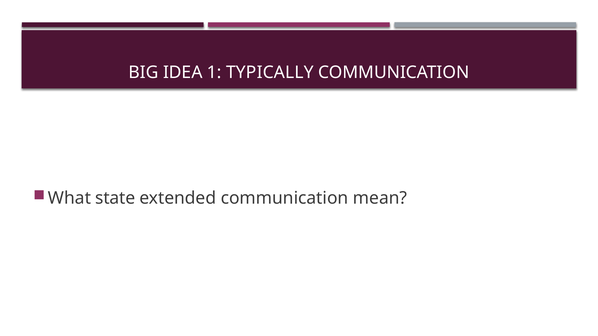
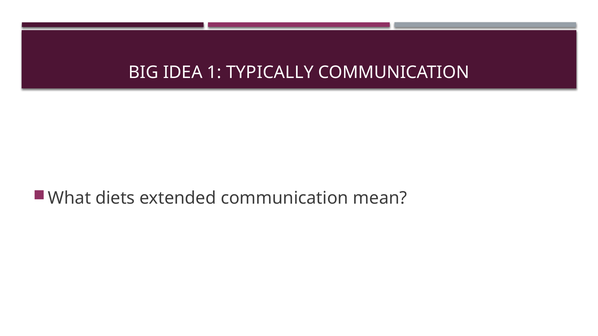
state: state -> diets (115, 198)
